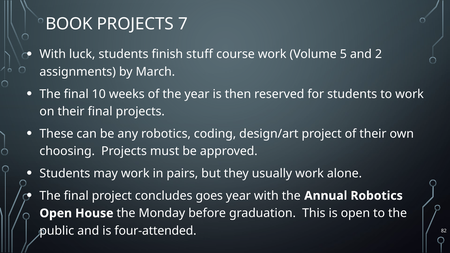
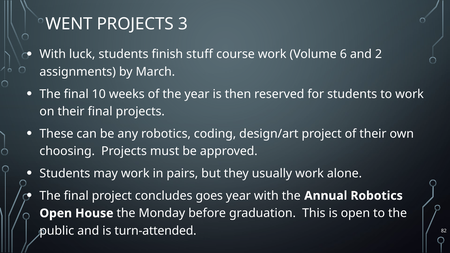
BOOK: BOOK -> WENT (69, 24)
7: 7 -> 3 (183, 24)
5: 5 -> 6 (343, 54)
four-attended: four-attended -> turn-attended (155, 231)
